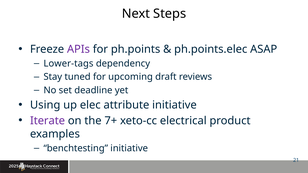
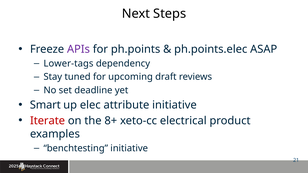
Using: Using -> Smart (45, 105)
Iterate colour: purple -> red (48, 121)
7+: 7+ -> 8+ (111, 121)
